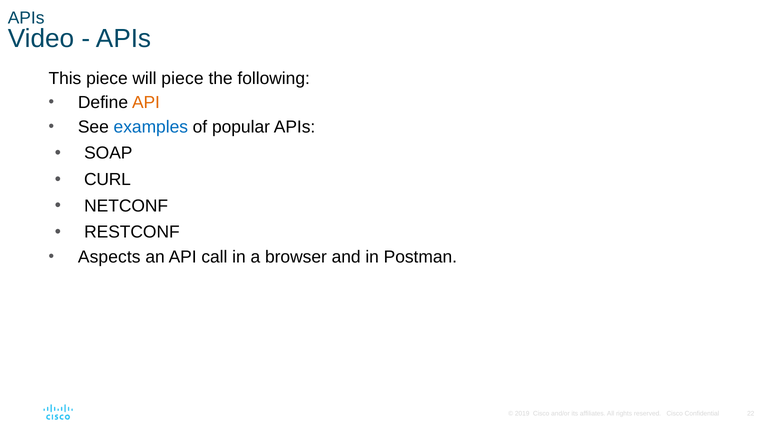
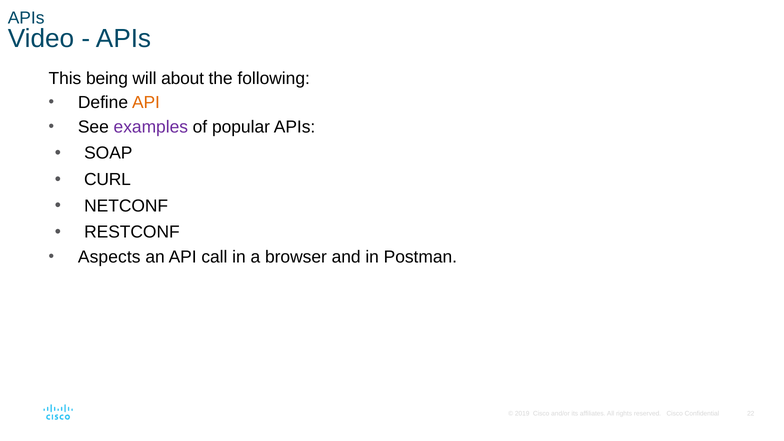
This piece: piece -> being (107, 78)
will piece: piece -> about (183, 78)
examples colour: blue -> purple (151, 127)
